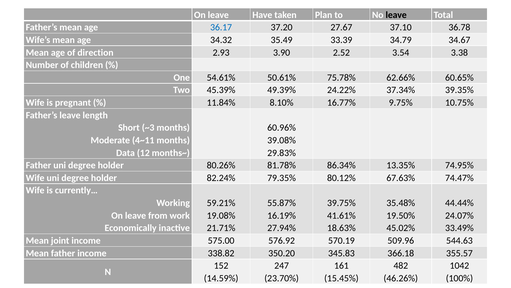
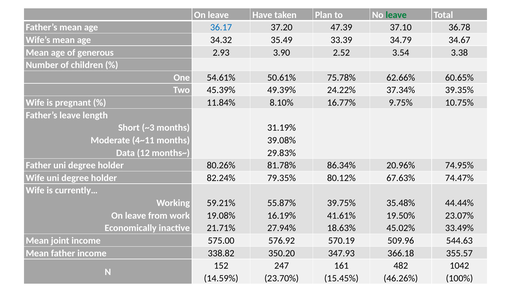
leave colour: black -> green (396, 15)
27.67: 27.67 -> 47.39 (341, 27)
direction: direction -> generous (96, 52)
60.96%: 60.96% -> 31.19% (282, 128)
13.35%: 13.35% -> 20.96% (401, 165)
24.07%: 24.07% -> 23.07% (459, 215)
345.83: 345.83 -> 347.93 (341, 253)
